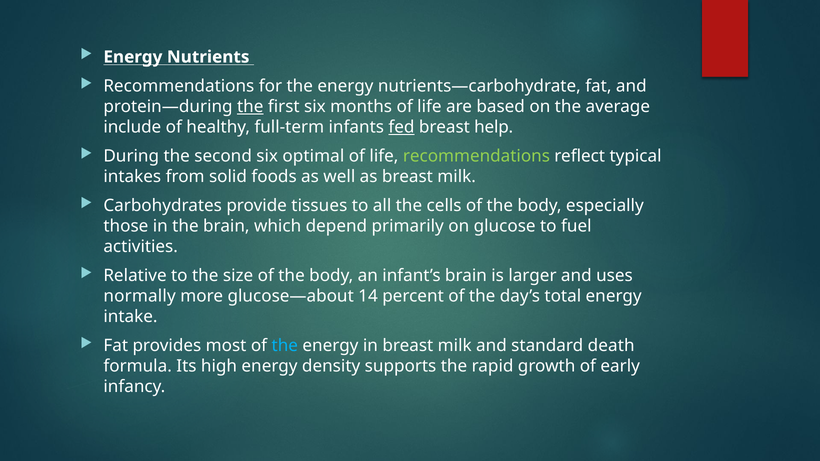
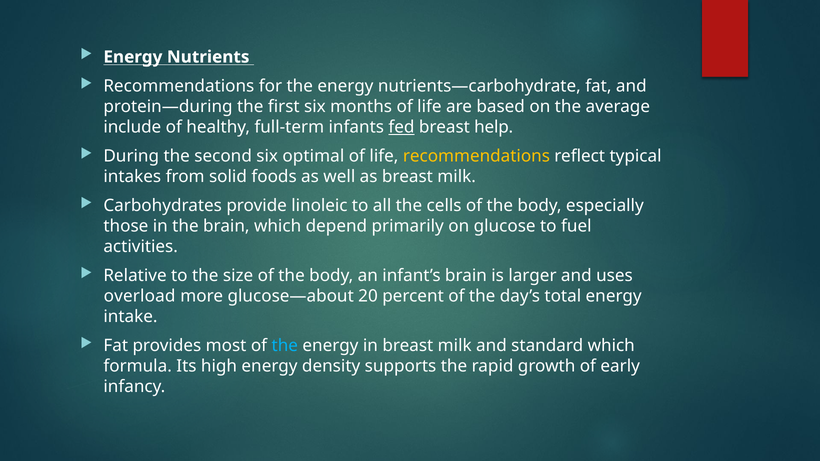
the underline: present -> none (250, 107)
recommendations colour: light green -> yellow (476, 156)
tissues: tissues -> linoleic (319, 206)
normally: normally -> overload (140, 296)
14: 14 -> 20 (368, 296)
standard death: death -> which (611, 346)
